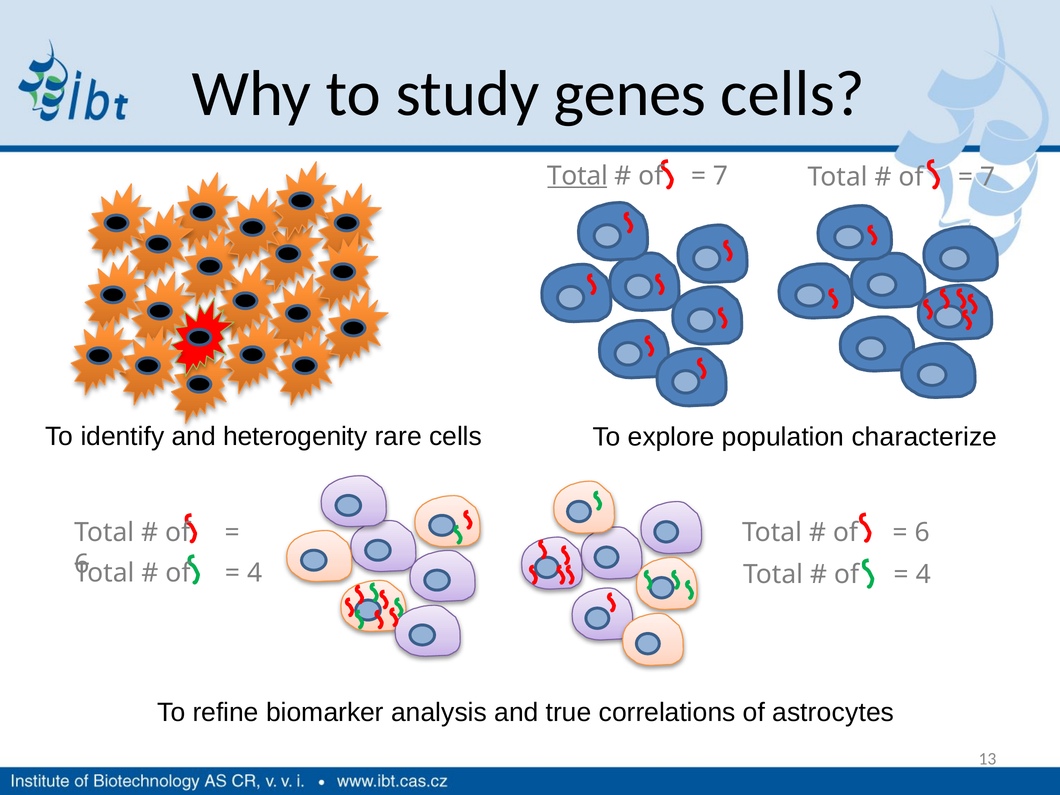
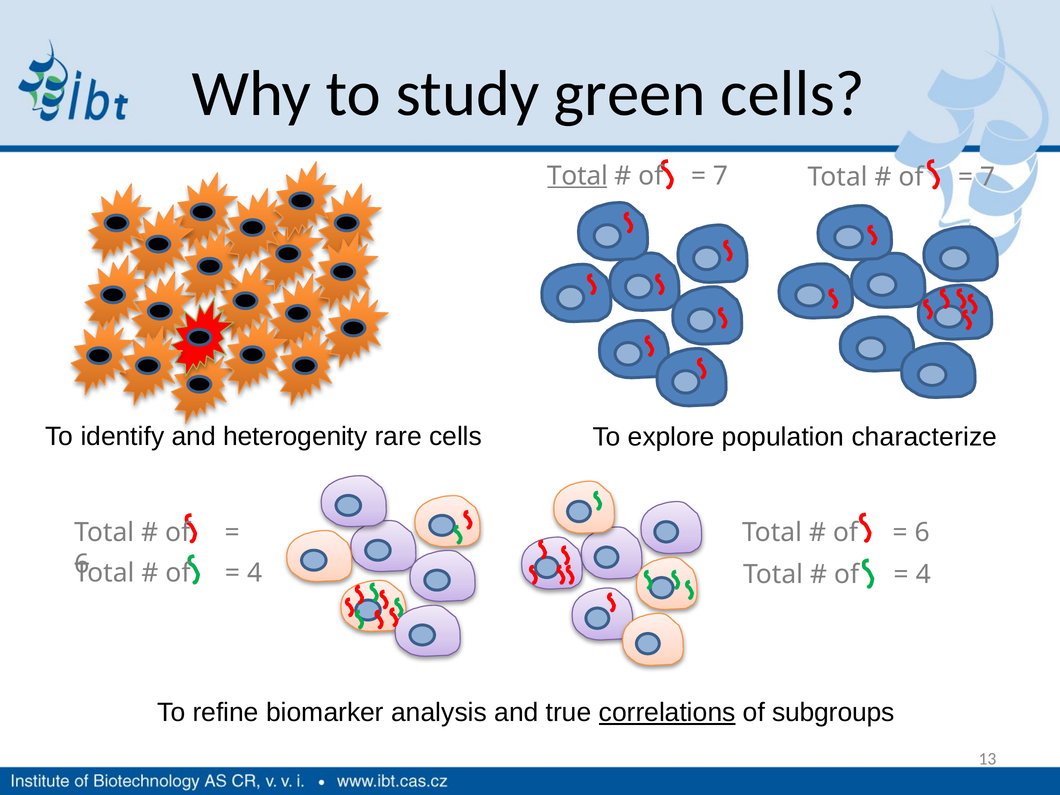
genes: genes -> green (630, 94)
correlations underline: none -> present (667, 713)
astrocytes: astrocytes -> subgroups (833, 713)
